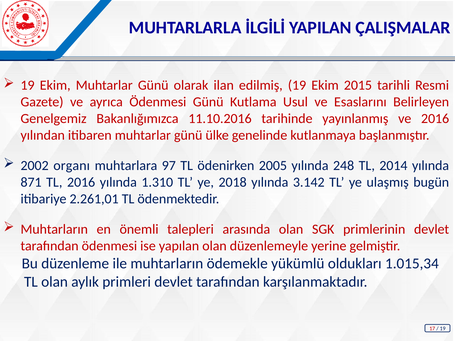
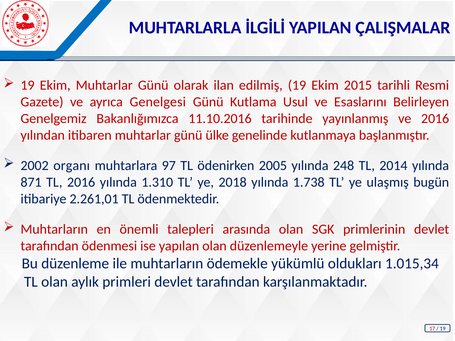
ayrıca Ödenmesi: Ödenmesi -> Genelgesi (158, 102)
3.142: 3.142 -> 1.738 (309, 182)
